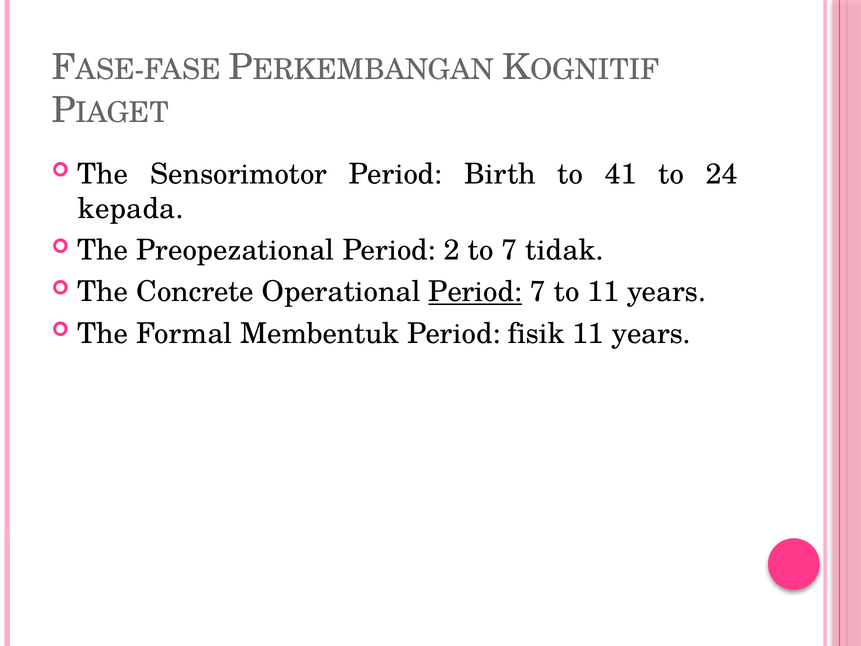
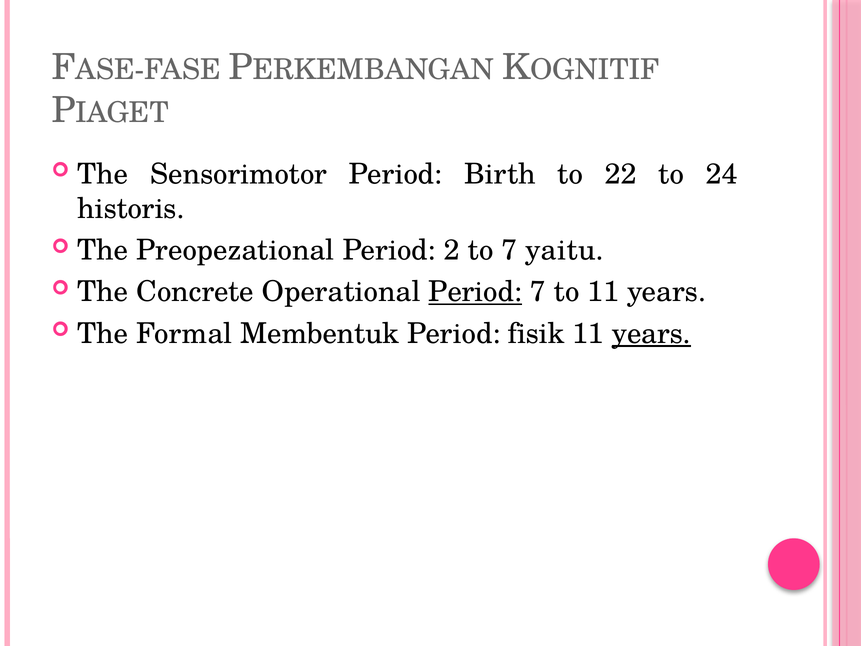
41: 41 -> 22 (621, 174)
kepada: kepada -> historis (131, 209)
tidak: tidak -> yaitu (565, 250)
years underline: none -> present (651, 333)
